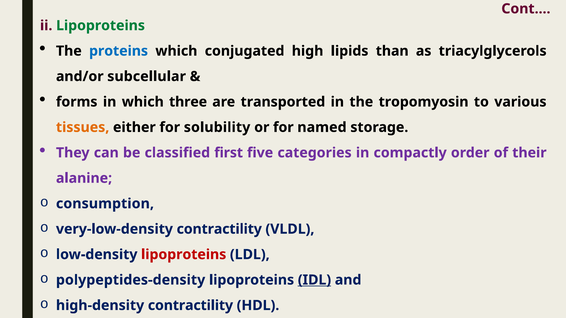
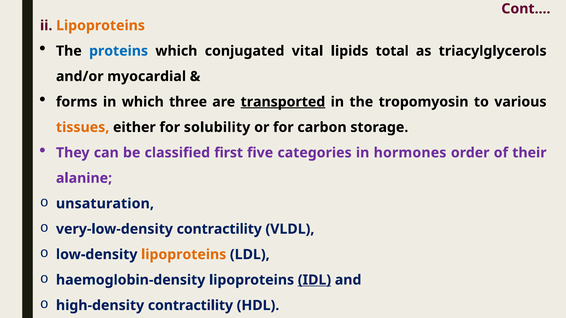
Lipoproteins colour: green -> orange (101, 26)
high: high -> vital (308, 51)
than: than -> total (392, 51)
subcellular: subcellular -> myocardial (147, 76)
transported underline: none -> present (283, 102)
named: named -> carbon (322, 127)
compactly: compactly -> hormones (410, 153)
consumption: consumption -> unsaturation (105, 204)
lipoproteins colour: red -> orange (184, 255)
polypeptides-density: polypeptides-density -> haemoglobin-density (131, 280)
